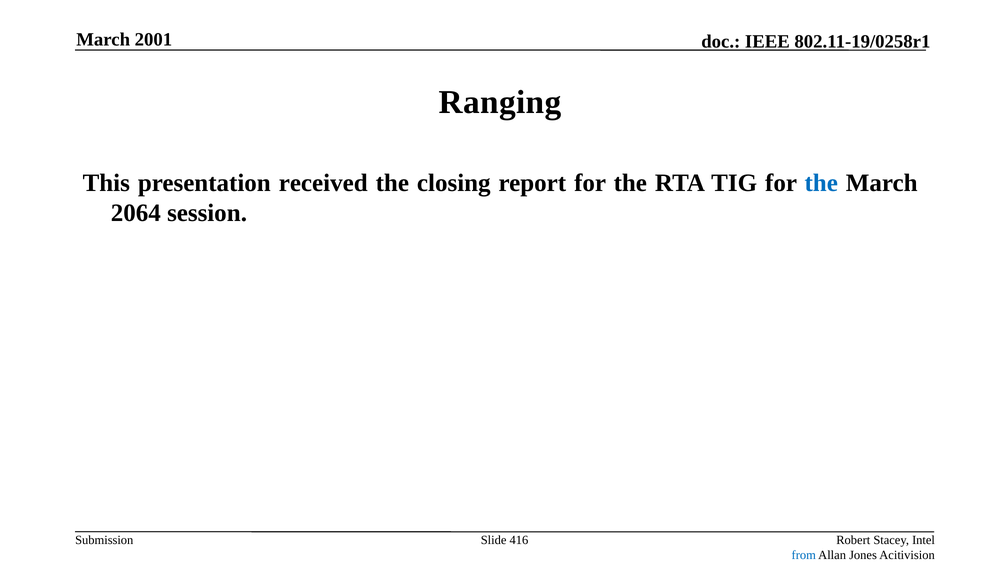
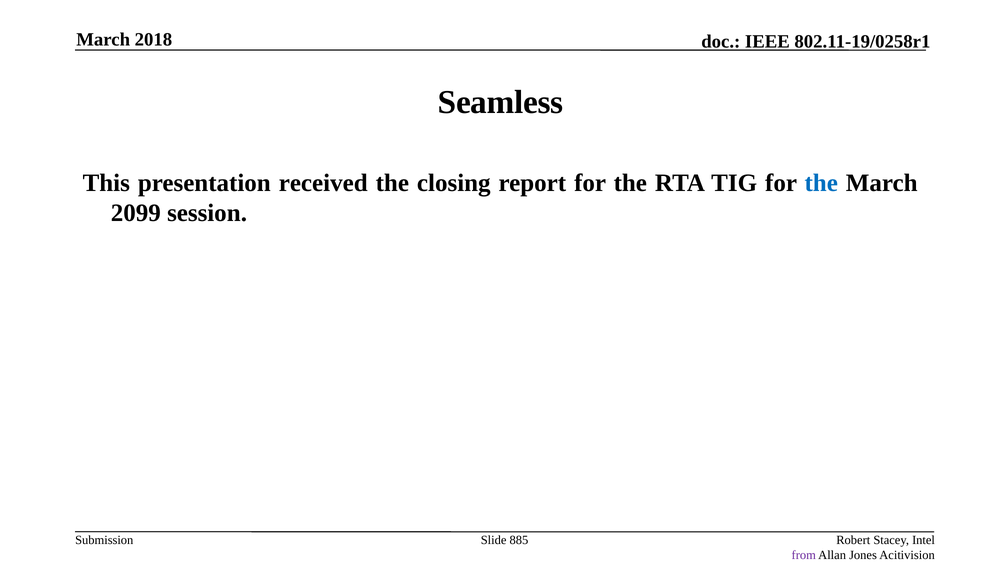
2001: 2001 -> 2018 (153, 40)
Ranging: Ranging -> Seamless (501, 102)
2064: 2064 -> 2099 (136, 213)
416: 416 -> 885 (519, 540)
from colour: blue -> purple (804, 555)
